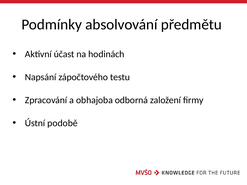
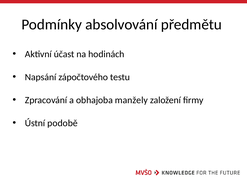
odborná: odborná -> manžely (131, 100)
